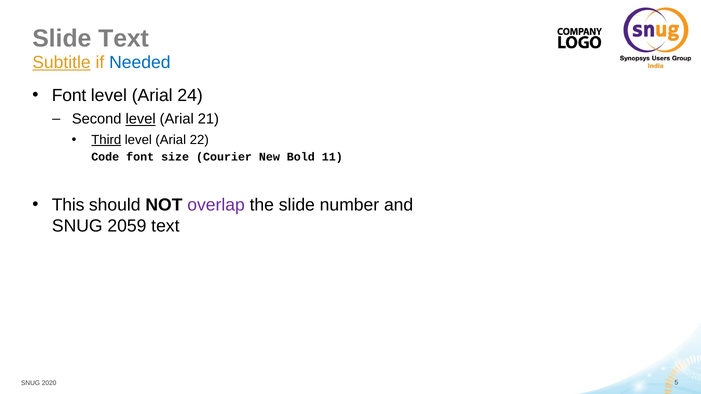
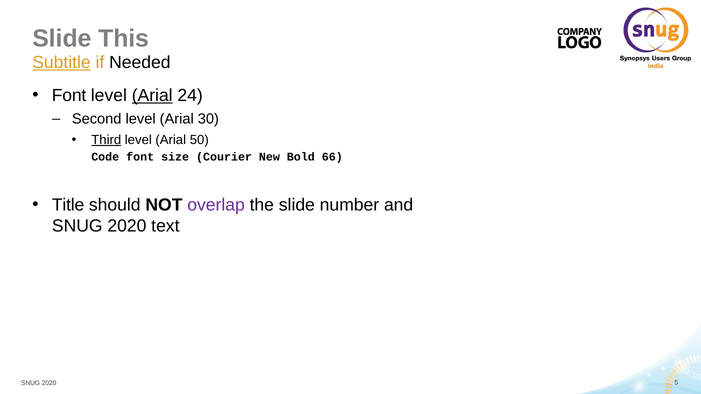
Slide Text: Text -> This (124, 39)
Needed colour: blue -> black (140, 63)
Arial underline: none -> present (152, 96)
level underline: present -> none (141, 119)
21: 21 -> 30 (208, 119)
22: 22 -> 50 (199, 140)
11: 11 -> 66 (332, 157)
This: This -> Title (68, 205)
2059: 2059 -> 2020 (127, 226)
